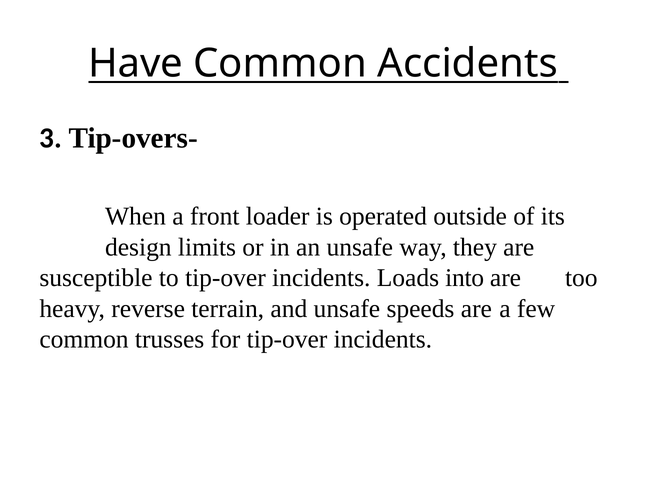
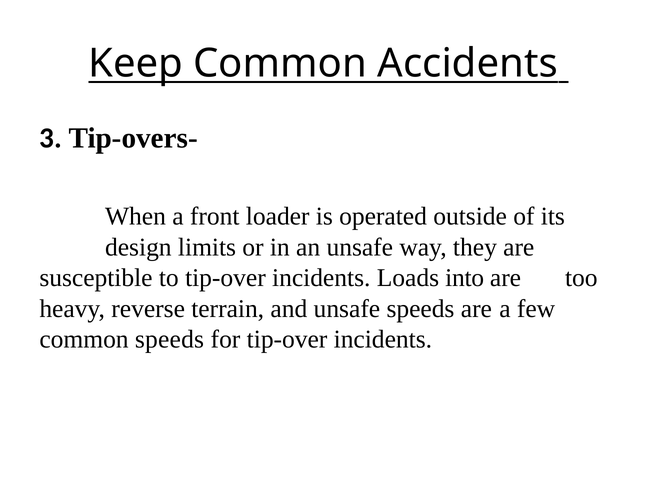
Have: Have -> Keep (136, 64)
common trusses: trusses -> speeds (170, 339)
